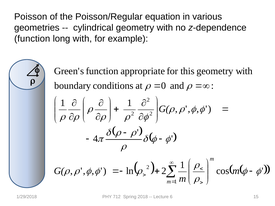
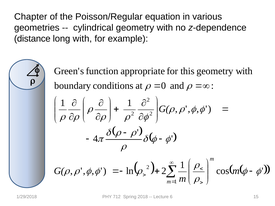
Poisson: Poisson -> Chapter (31, 17)
function: function -> distance (32, 39)
